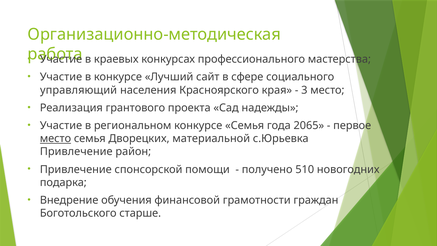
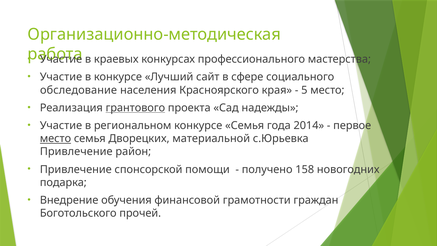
управляющий: управляющий -> обследование (79, 90)
3: 3 -> 5 (304, 90)
грантового underline: none -> present (135, 108)
2065: 2065 -> 2014 (309, 125)
510: 510 -> 158 (305, 169)
старше: старше -> прочей (140, 213)
